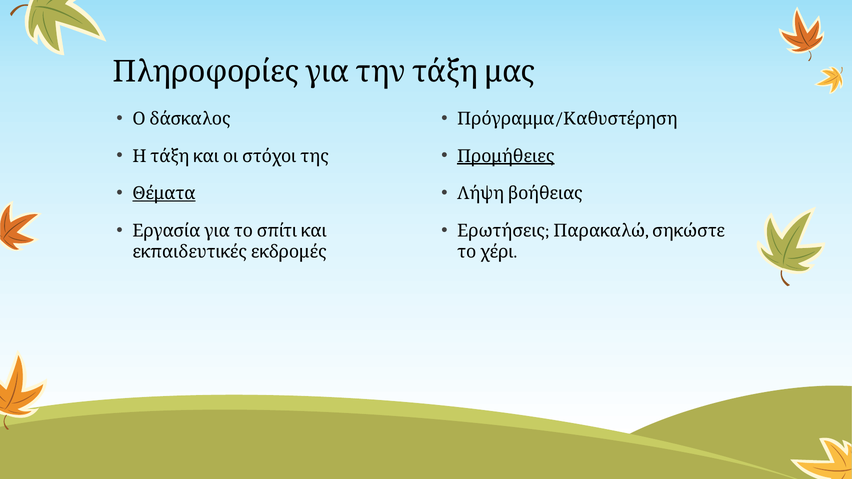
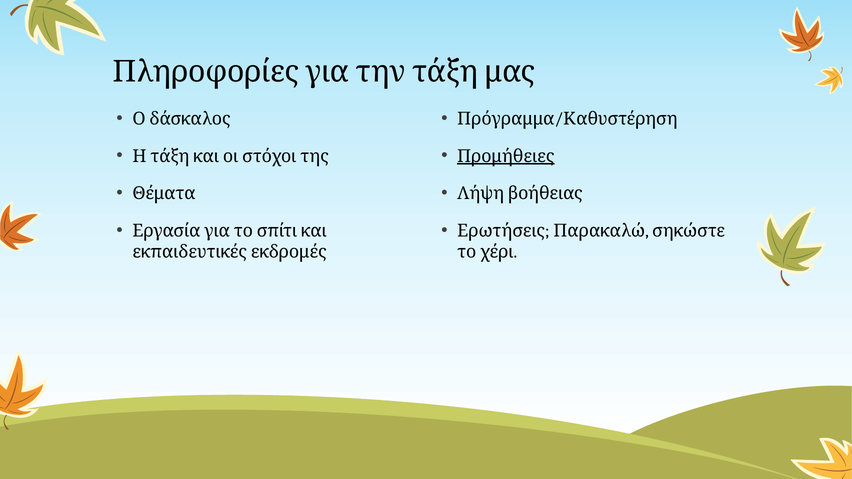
Θέματα underline: present -> none (164, 194)
